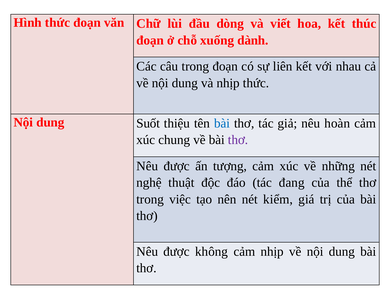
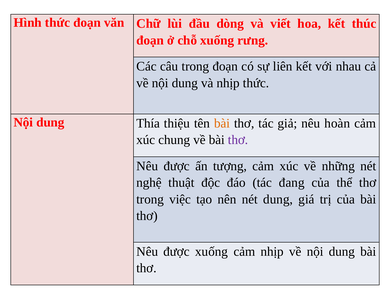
dành: dành -> rưng (253, 40)
Suốt: Suốt -> Thía (148, 123)
bài colour: blue -> orange (222, 123)
nét kiểm: kiểm -> dung (278, 199)
được không: không -> xuống (212, 251)
